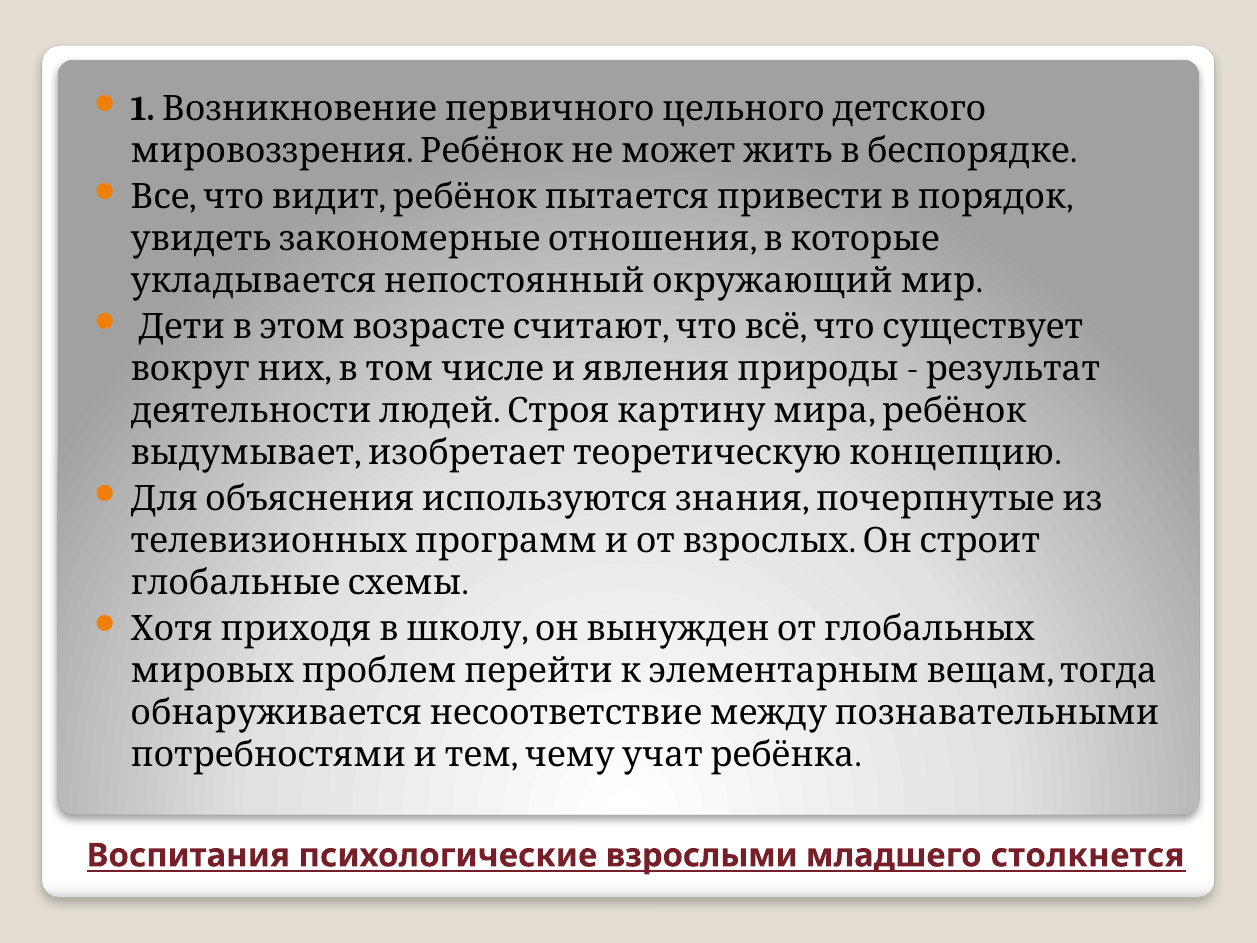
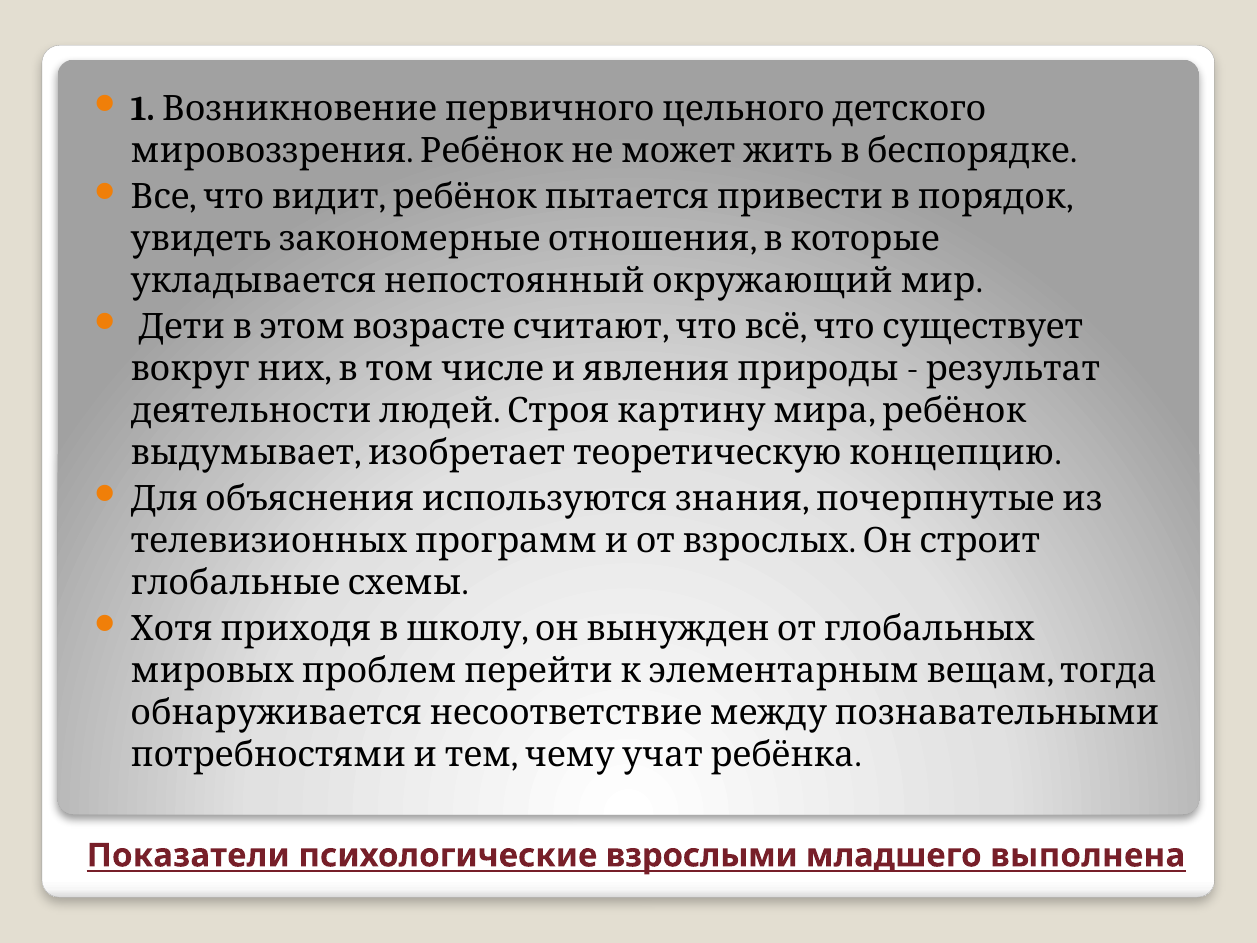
Воспитания: Воспитания -> Показатели (188, 855)
столкнется: столкнется -> выполнена (1088, 855)
